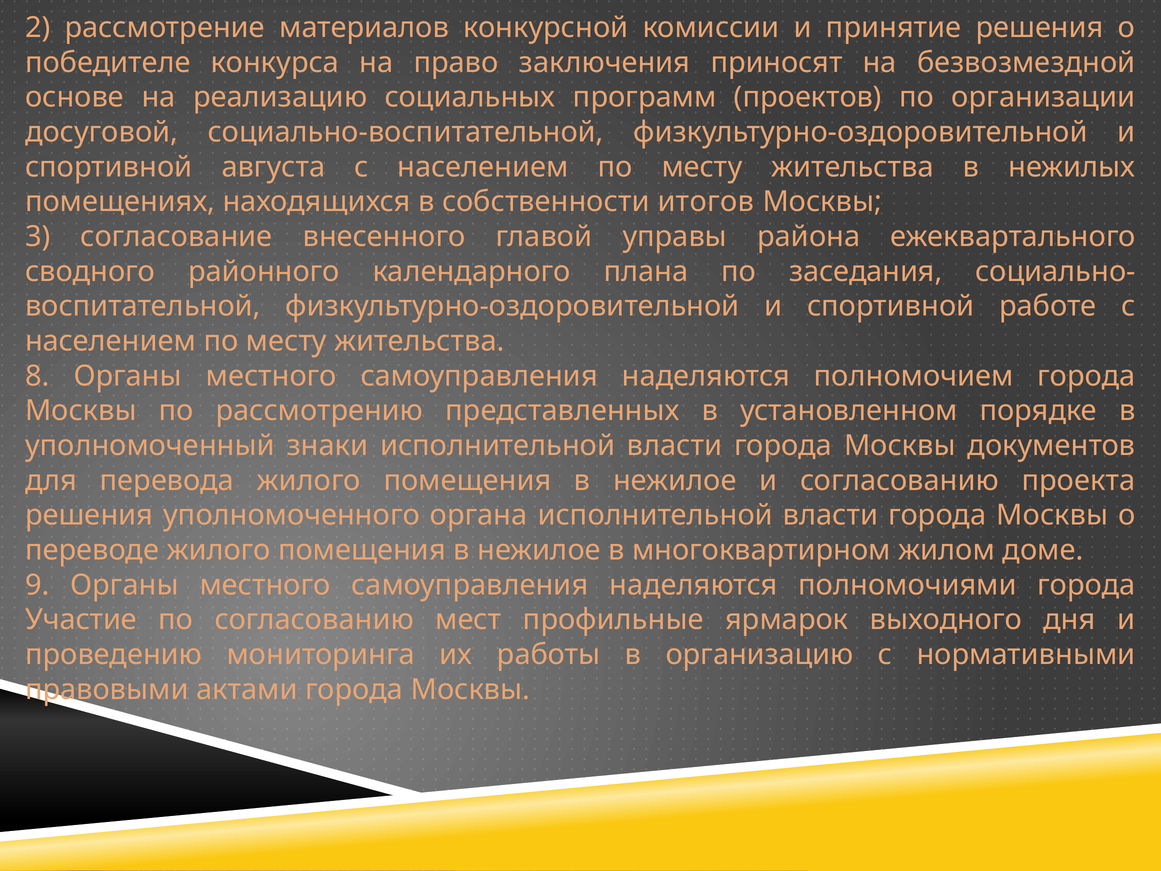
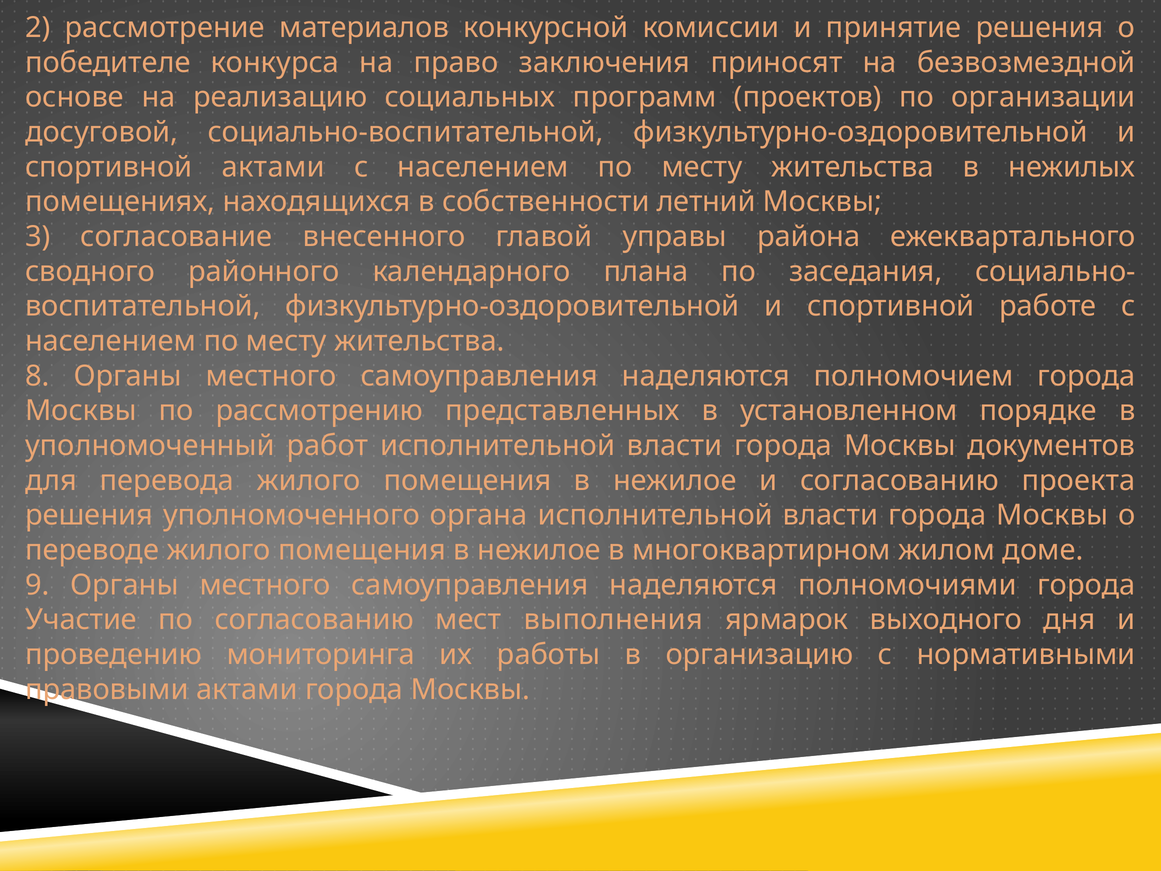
спортивной августа: августа -> актами (273, 167)
итогов: итогов -> летний (706, 202)
знаки: знаки -> работ (327, 446)
профильные: профильные -> выполнения (613, 620)
